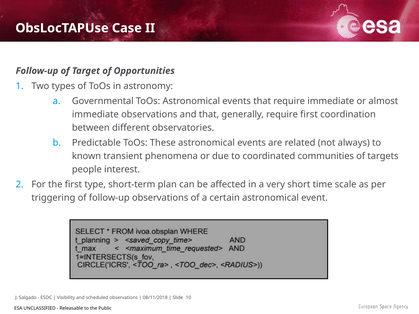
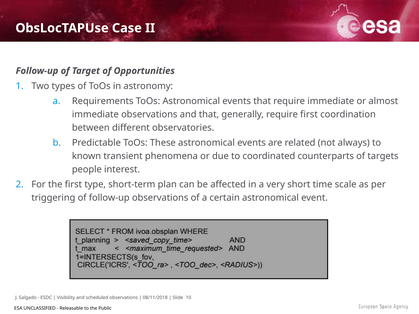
Governmental: Governmental -> Requirements (103, 101)
communities: communities -> counterparts (326, 156)
